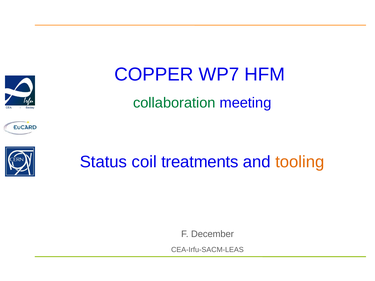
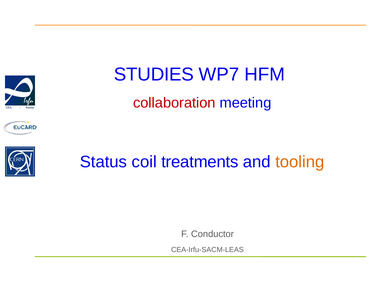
COPPER: COPPER -> STUDIES (154, 75)
collaboration colour: green -> red (174, 103)
December: December -> Conductor (212, 234)
